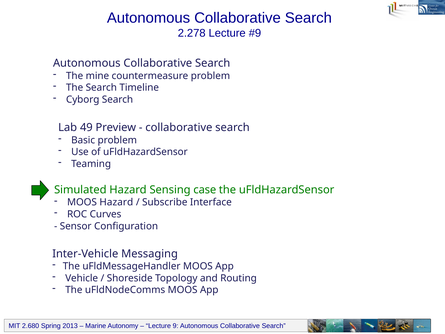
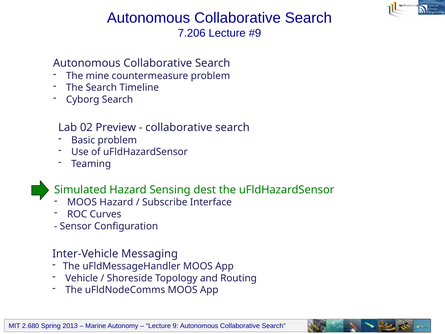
2.278: 2.278 -> 7.206 (192, 33)
49: 49 -> 02 (86, 127)
case: case -> dest (205, 190)
